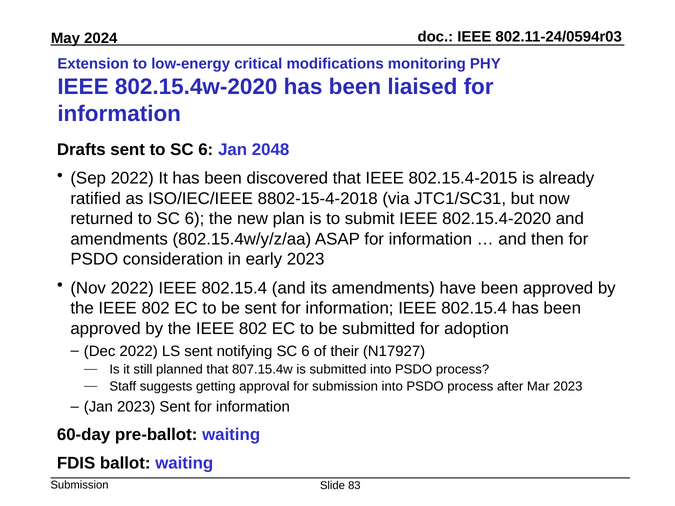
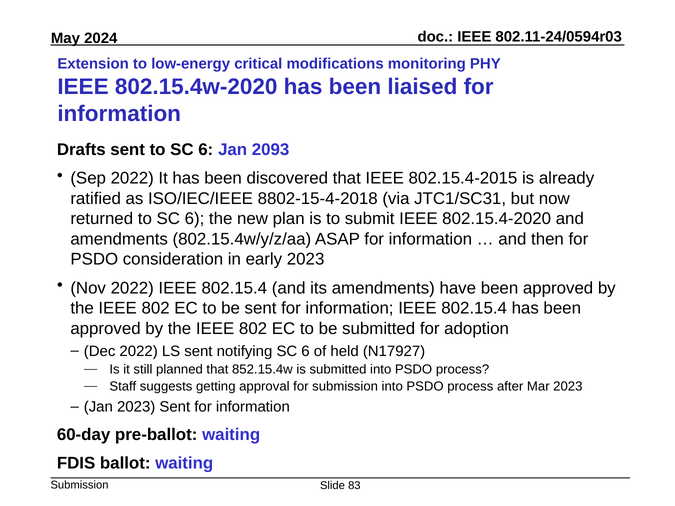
2048: 2048 -> 2093 (271, 150)
their: their -> held (345, 351)
807.15.4w: 807.15.4w -> 852.15.4w (262, 369)
